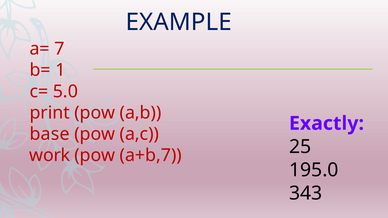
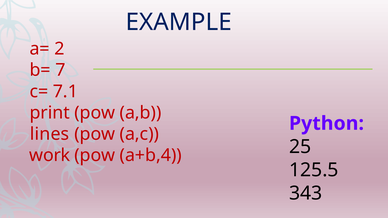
7: 7 -> 2 (59, 49)
1: 1 -> 7 (60, 70)
5.0: 5.0 -> 7.1 (65, 92)
Exactly: Exactly -> Python (326, 124)
base: base -> lines (50, 134)
a+b,7: a+b,7 -> a+b,4 (151, 156)
195.0: 195.0 -> 125.5 (314, 170)
